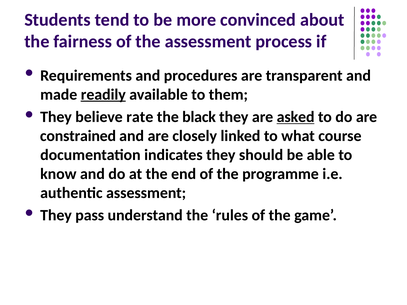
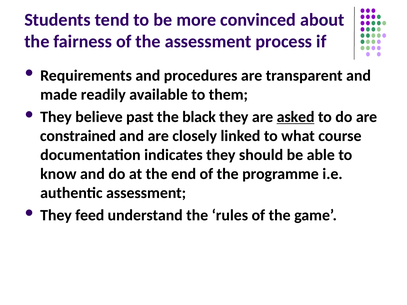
readily underline: present -> none (103, 95)
rate: rate -> past (140, 117)
pass: pass -> feed (90, 215)
